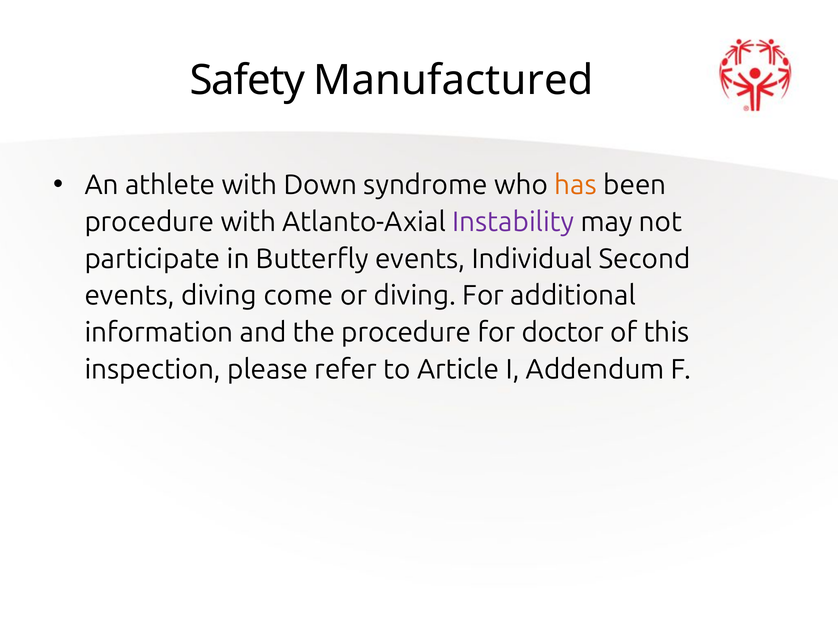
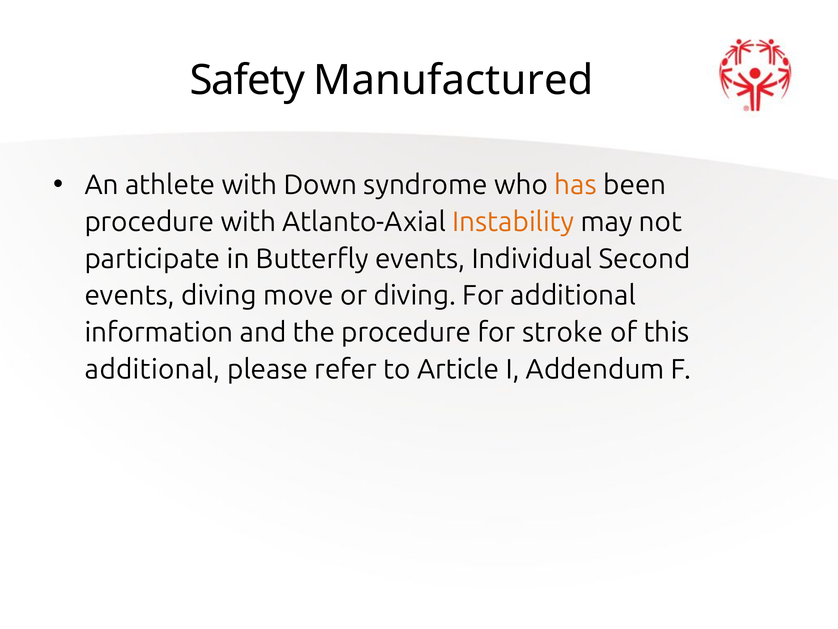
Instability colour: purple -> orange (513, 222)
come: come -> move (299, 295)
doctor: doctor -> stroke (563, 332)
inspection: inspection -> additional (153, 369)
